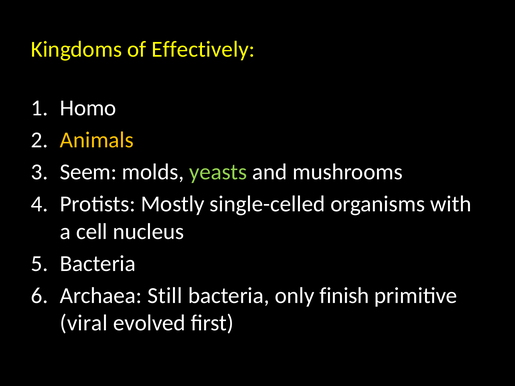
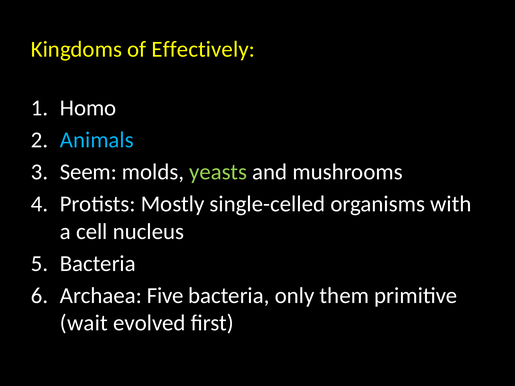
Animals colour: yellow -> light blue (97, 140)
Still: Still -> Five (165, 296)
finish: finish -> them (344, 296)
viral: viral -> wait (84, 323)
